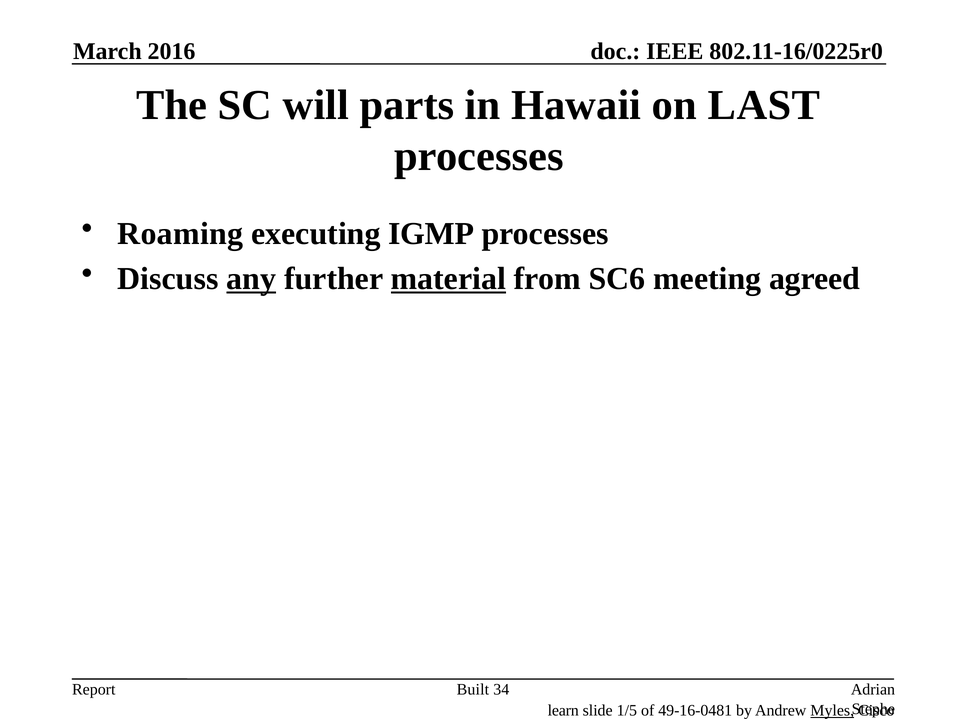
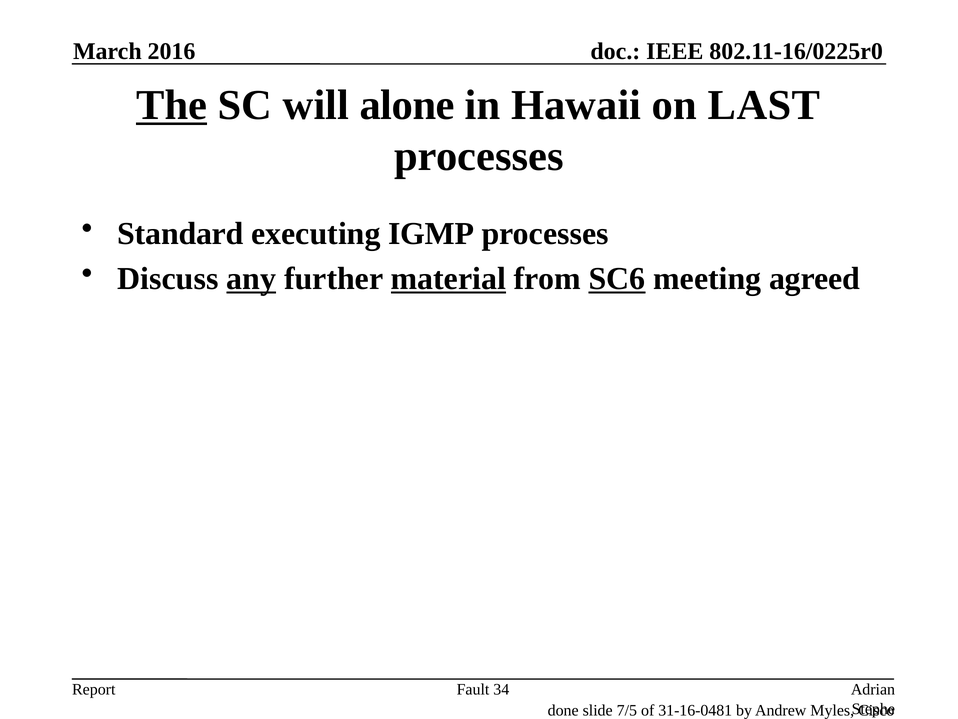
The underline: none -> present (172, 105)
parts: parts -> alone (407, 105)
Roaming: Roaming -> Standard (181, 234)
SC6 underline: none -> present (617, 278)
Built: Built -> Fault (473, 689)
learn: learn -> done (563, 710)
1/5: 1/5 -> 7/5 (627, 710)
49-16-0481: 49-16-0481 -> 31-16-0481 (695, 710)
Myles underline: present -> none (832, 710)
